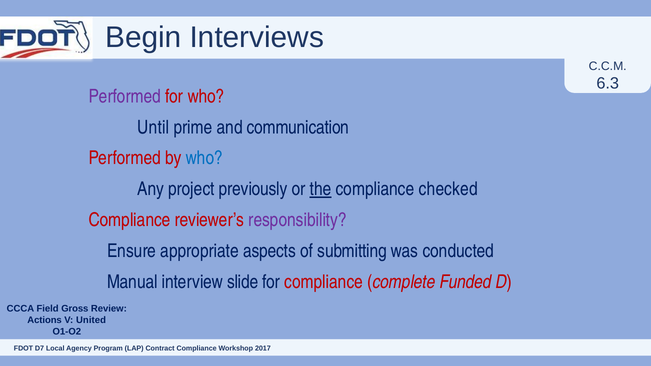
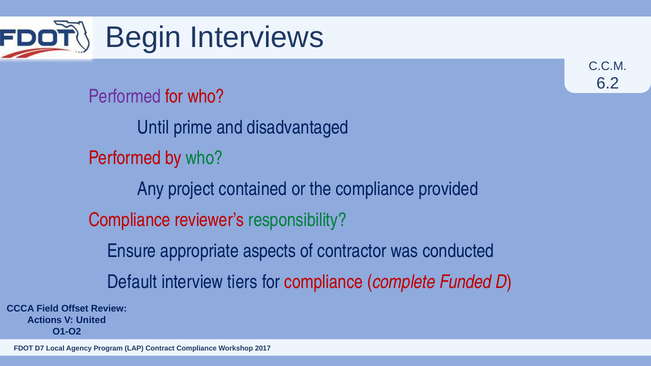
6.3: 6.3 -> 6.2 (608, 84)
communication: communication -> disadvantaged (298, 127)
who colour: blue -> green (204, 158)
previously: previously -> contained (253, 189)
the underline: present -> none (321, 189)
checked: checked -> provided (448, 189)
responsibility colour: purple -> green (298, 220)
submitting: submitting -> contractor (352, 251)
Manual: Manual -> Default (132, 282)
slide: slide -> tiers (243, 282)
Gross: Gross -> Offset (75, 309)
